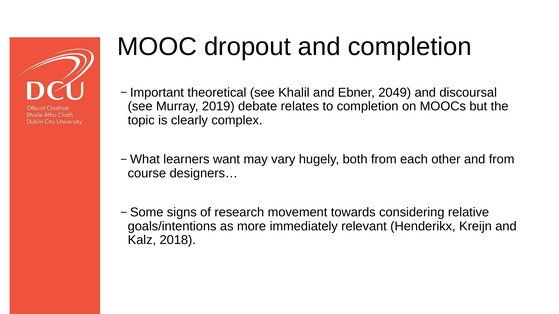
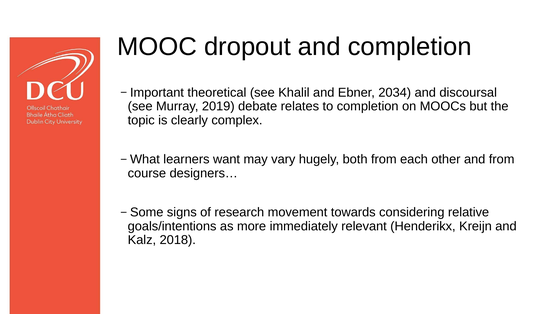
2049: 2049 -> 2034 (395, 93)
